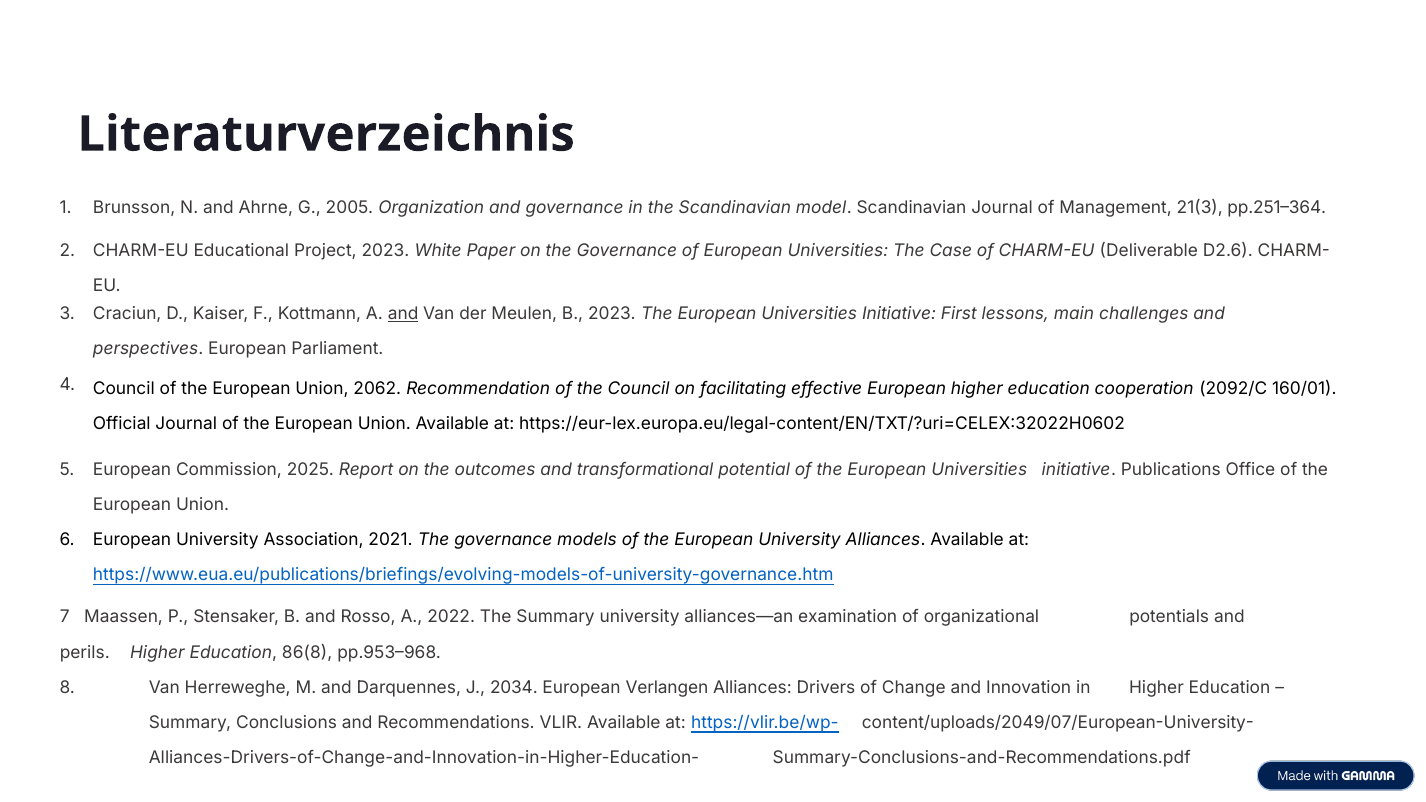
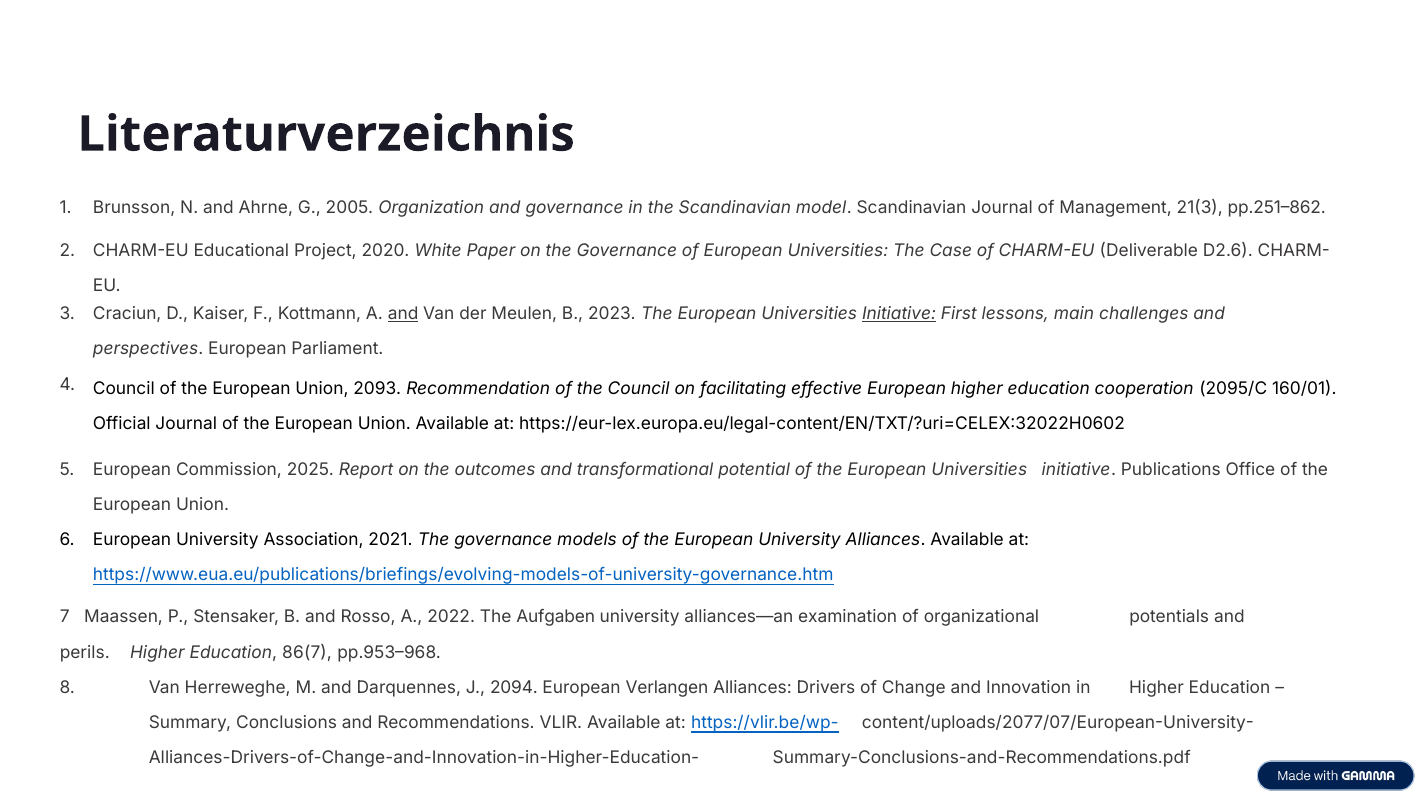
pp.251–364: pp.251–364 -> pp.251–862 (1277, 208)
Project 2023: 2023 -> 2020 (386, 251)
Initiative underline: none -> present (899, 314)
2062: 2062 -> 2093 (377, 389)
2092/C: 2092/C -> 2095/C (1233, 389)
The Summary: Summary -> Aufgaben (556, 617)
86(8: 86(8 -> 86(7 (307, 652)
2034: 2034 -> 2094 (514, 688)
content/uploads/2049/07/European-University-: content/uploads/2049/07/European-University- -> content/uploads/2077/07/European-University- (1058, 723)
